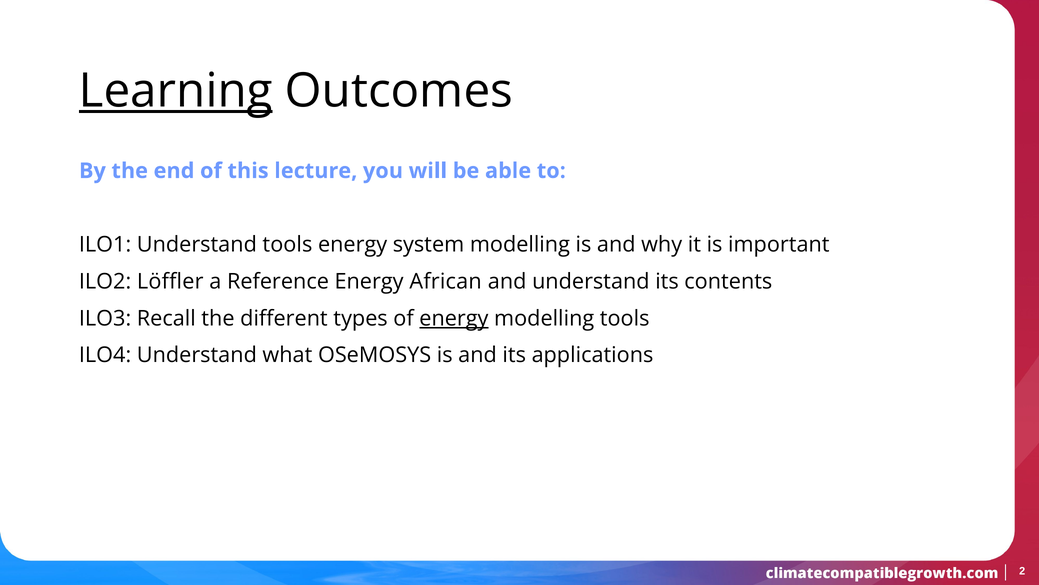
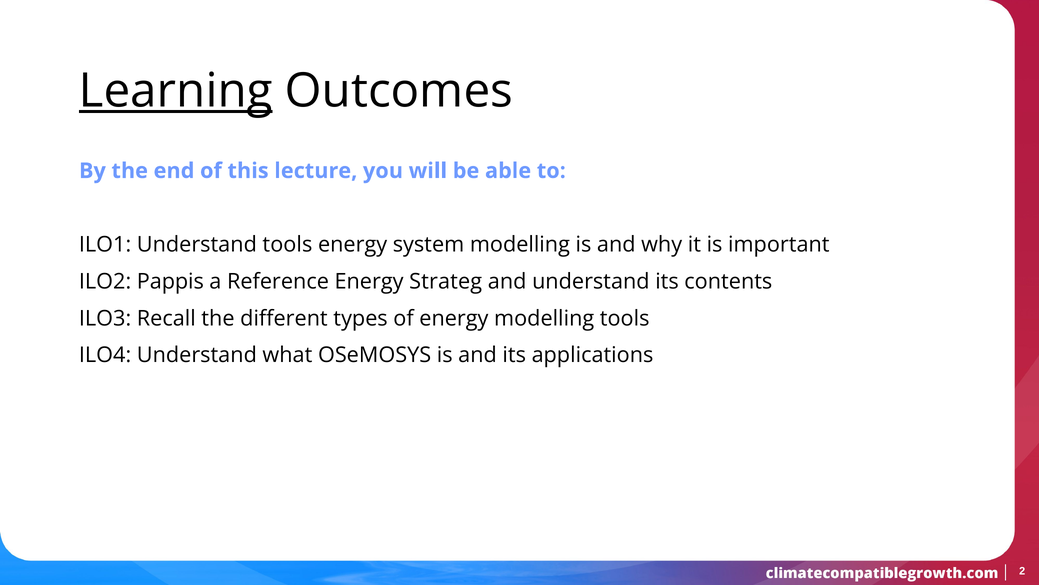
Löffler: Löffler -> Pappis (170, 281)
African: African -> Strateg (446, 281)
energy underline: present -> none (454, 318)
